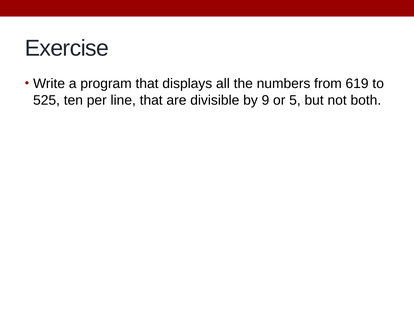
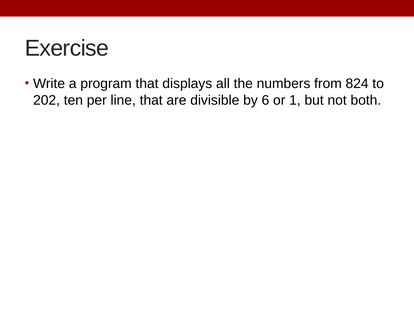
619: 619 -> 824 (357, 84)
525: 525 -> 202 (47, 100)
9: 9 -> 6 (265, 100)
5: 5 -> 1 (295, 100)
